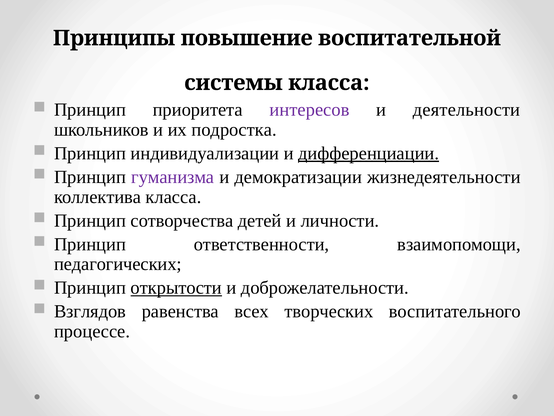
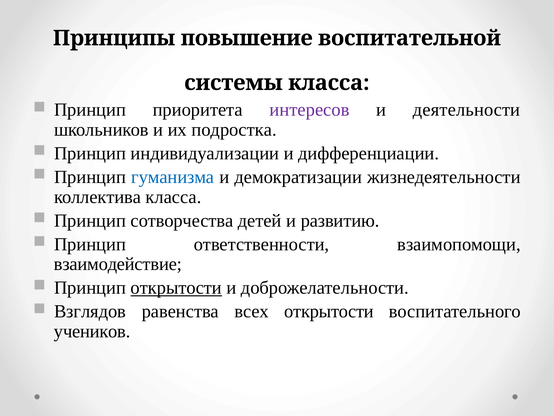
дифференциации underline: present -> none (369, 153)
гуманизма colour: purple -> blue (173, 177)
личности: личности -> развитию (340, 220)
педагогических: педагогических -> взаимодействие (118, 264)
всех творческих: творческих -> открытости (329, 311)
процессе: процессе -> учеников (92, 331)
